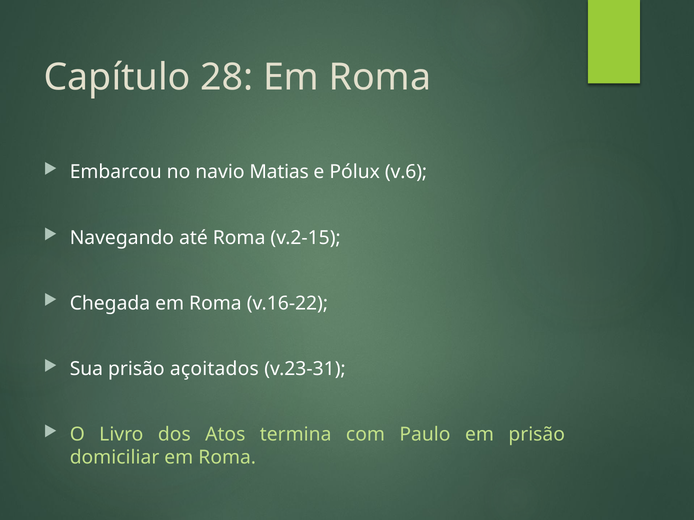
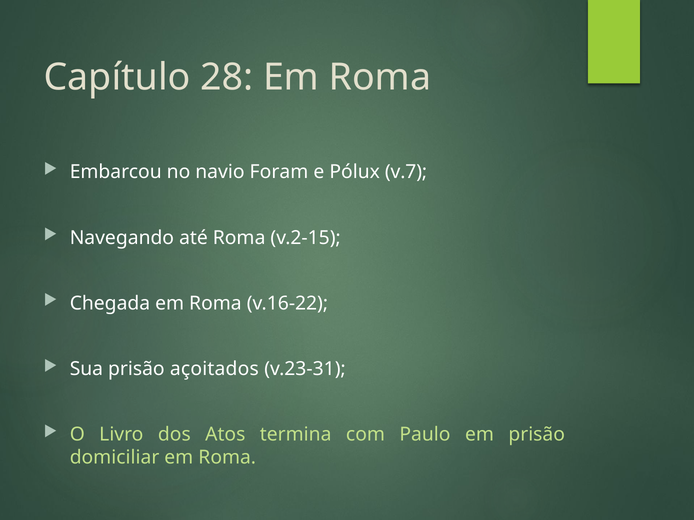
Matias: Matias -> Foram (279, 172)
v.6: v.6 -> v.7 (406, 172)
